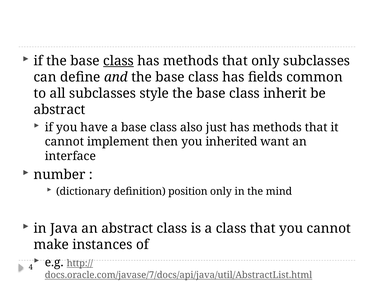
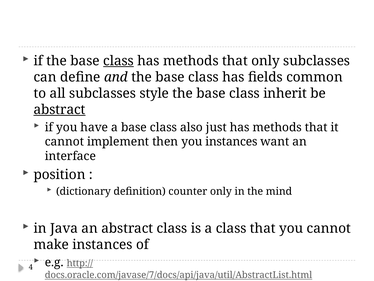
abstract underline: none -> present (60, 109)
you inherited: inherited -> instances (231, 141)
number: number -> position (60, 174)
position: position -> counter (188, 191)
